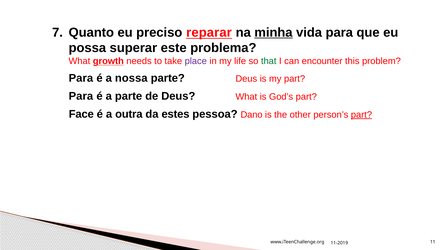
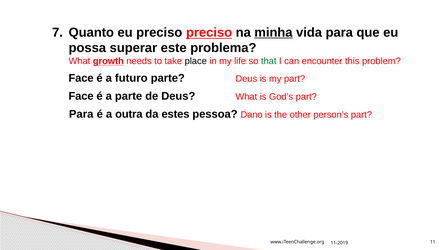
preciso reparar: reparar -> preciso (209, 33)
place colour: purple -> black (196, 61)
Para: Para -> Face (81, 78)
nossa: nossa -> futuro (131, 78)
Para: Para -> Face (81, 96)
Face: Face -> Para (81, 114)
part underline: present -> none (361, 115)
